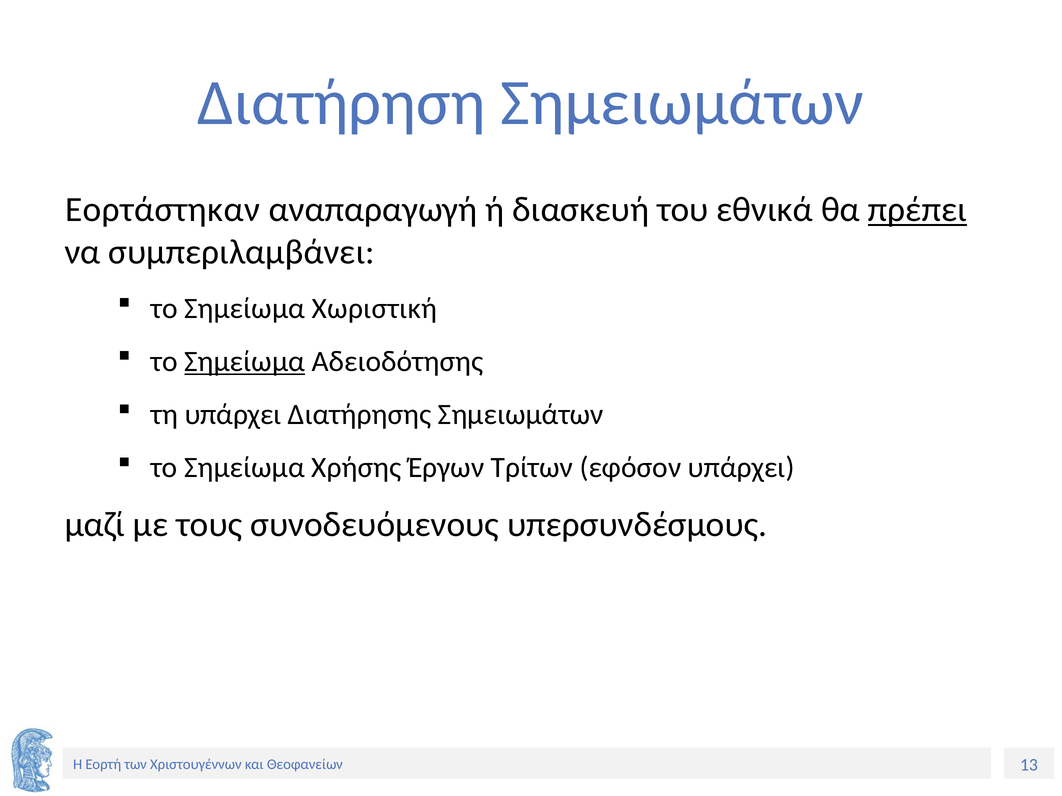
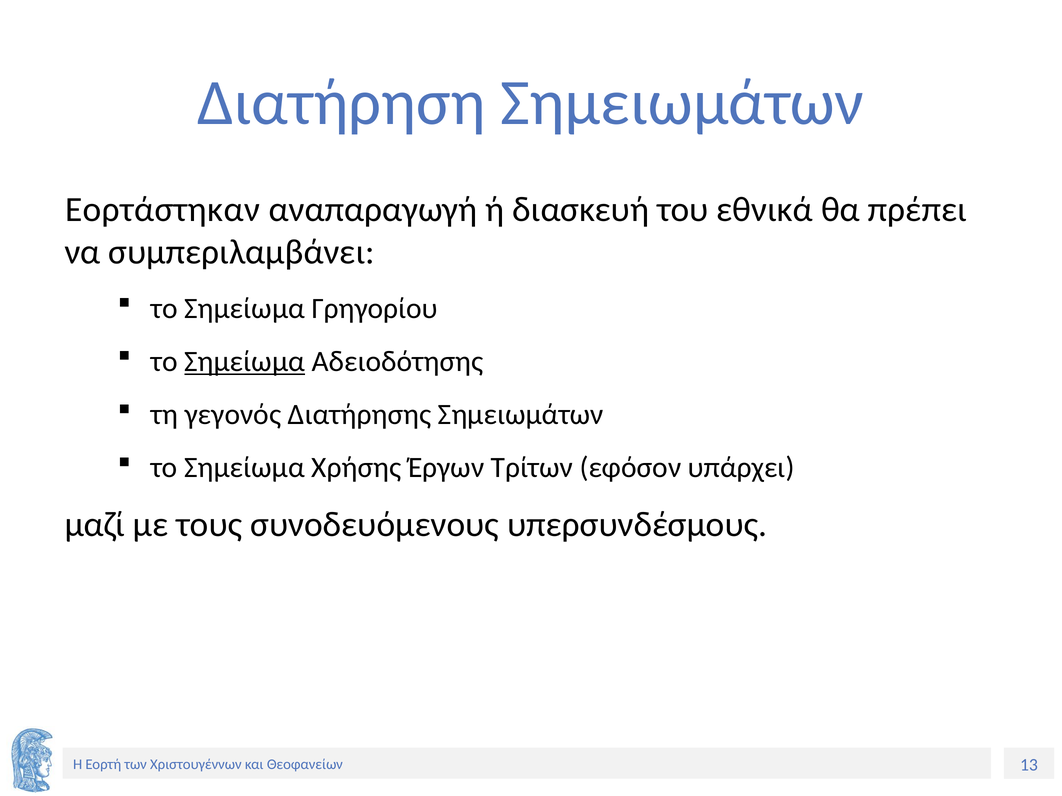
πρέπει underline: present -> none (917, 210)
Χωριστική: Χωριστική -> Γρηγορίου (375, 309)
τη υπάρχει: υπάρχει -> γεγονός (233, 415)
